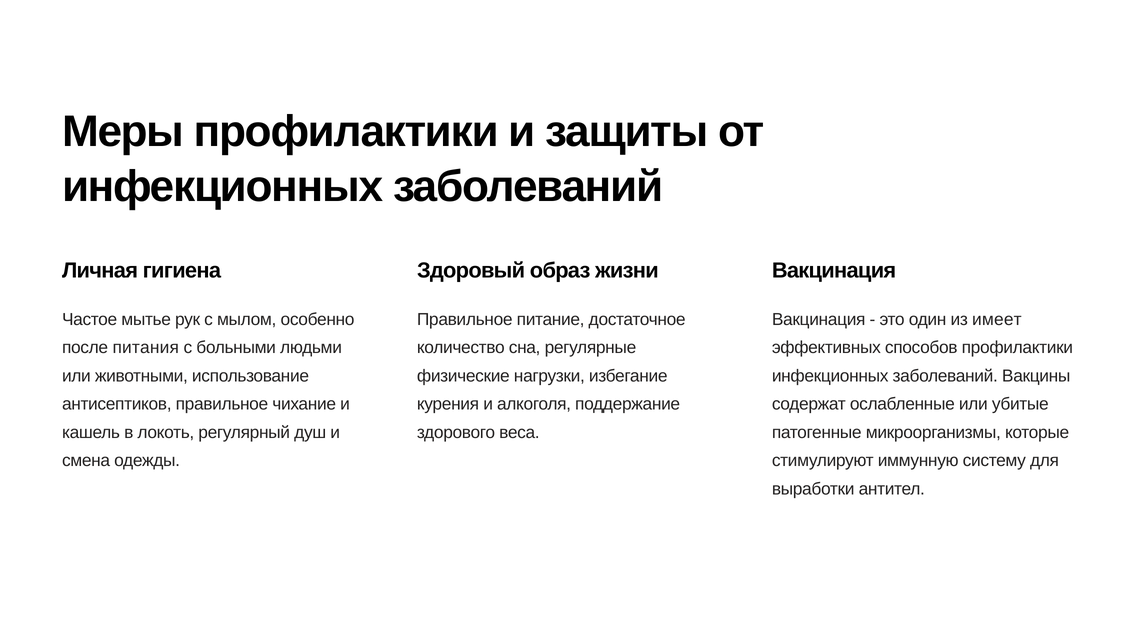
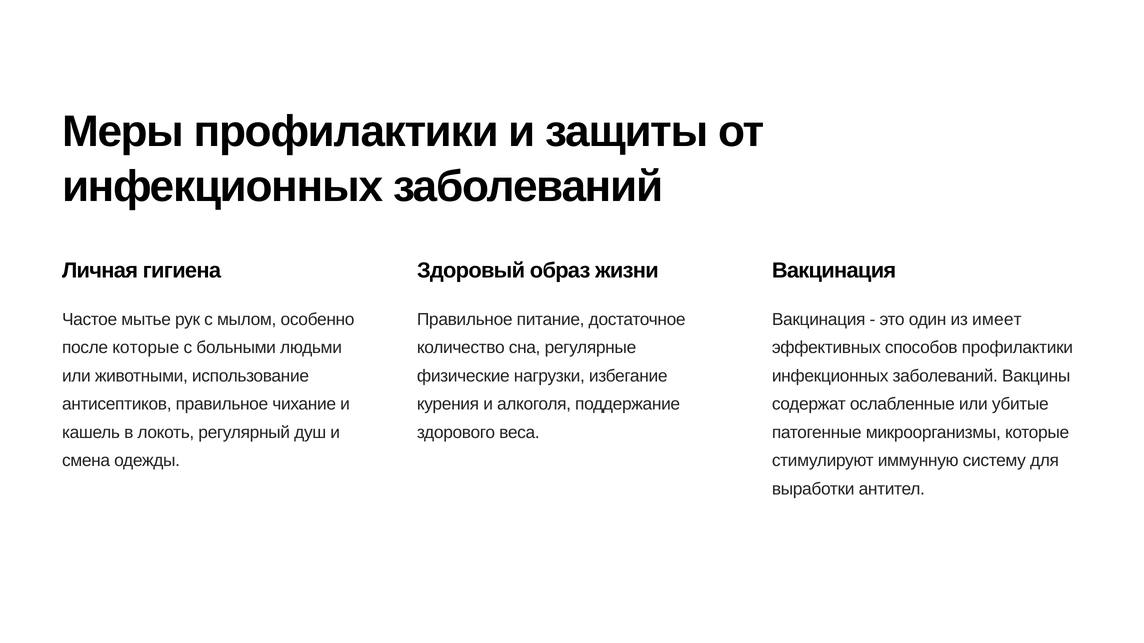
после питания: питания -> которые (146, 348)
